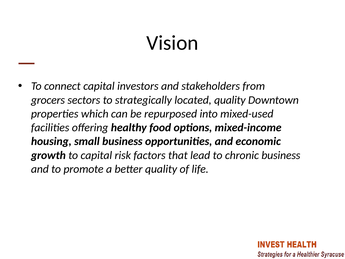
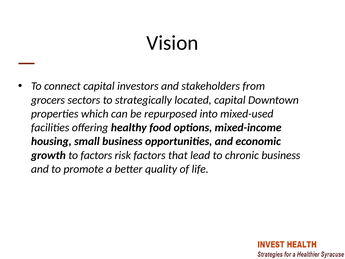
located quality: quality -> capital (230, 100)
to capital: capital -> factors (96, 155)
